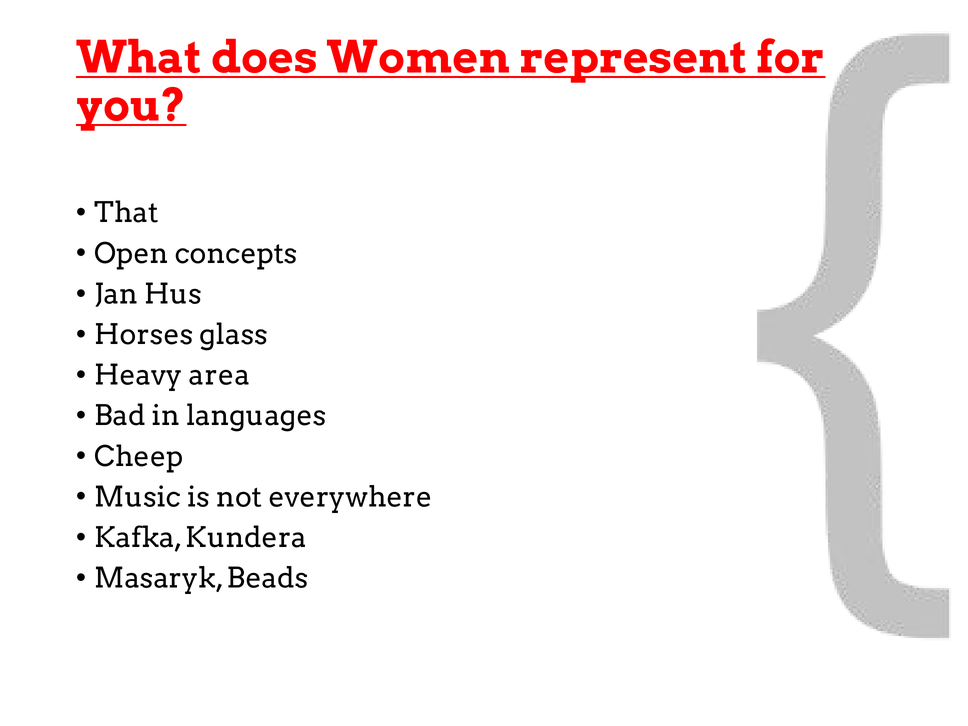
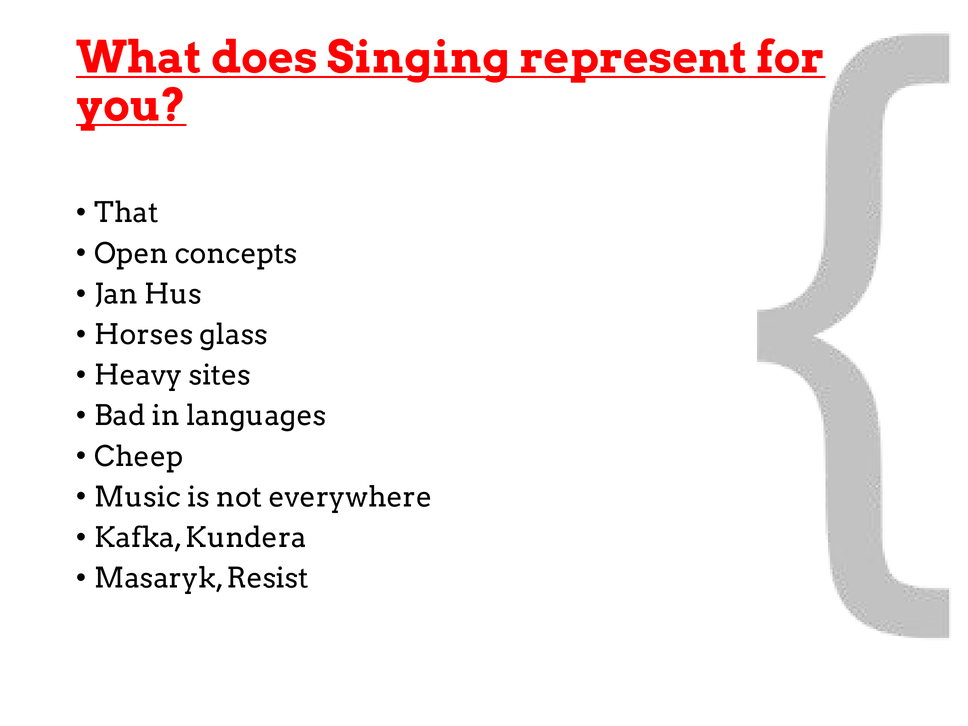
Women: Women -> Singing (419, 58)
area: area -> sites (220, 376)
Beads: Beads -> Resist (268, 578)
